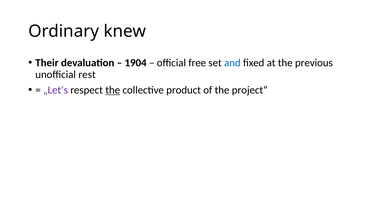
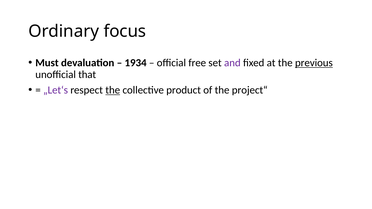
knew: knew -> focus (125, 31)
Their: Their -> Must (47, 63)
1904: 1904 -> 1934 (136, 63)
and colour: blue -> purple (232, 63)
previous underline: none -> present (314, 63)
rest: rest -> that (87, 75)
